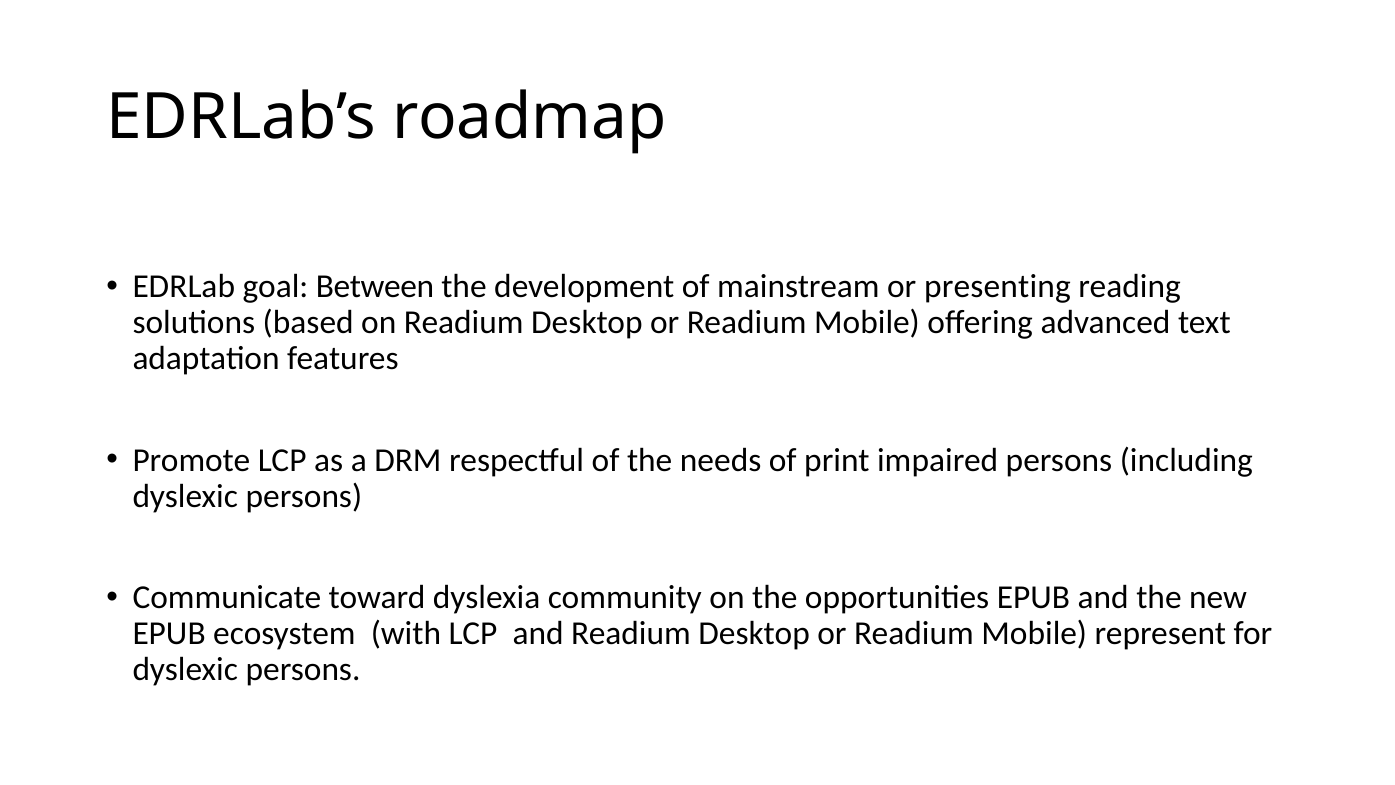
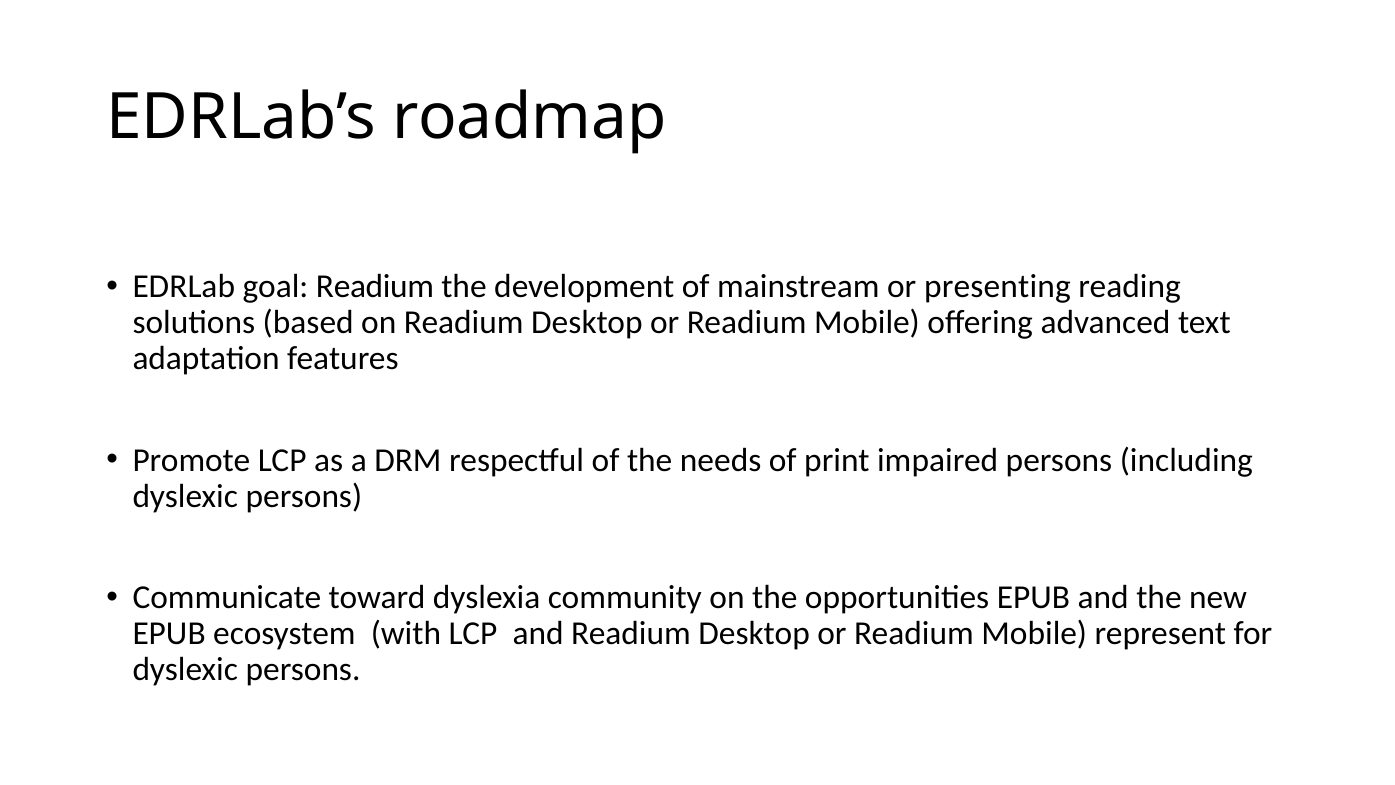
goal Between: Between -> Readium (375, 287)
